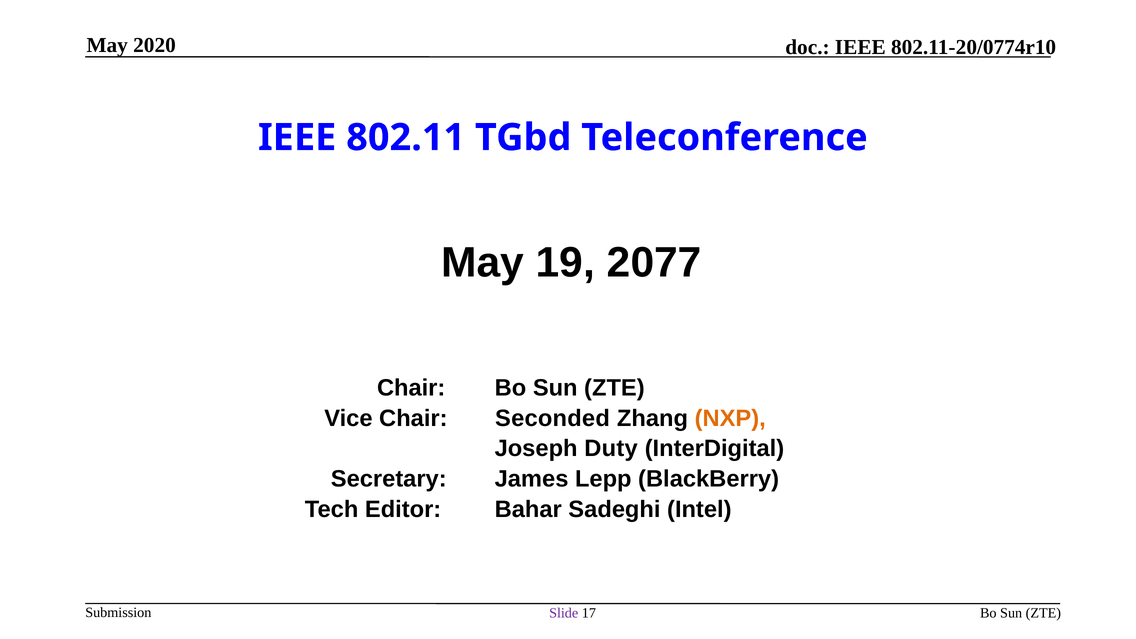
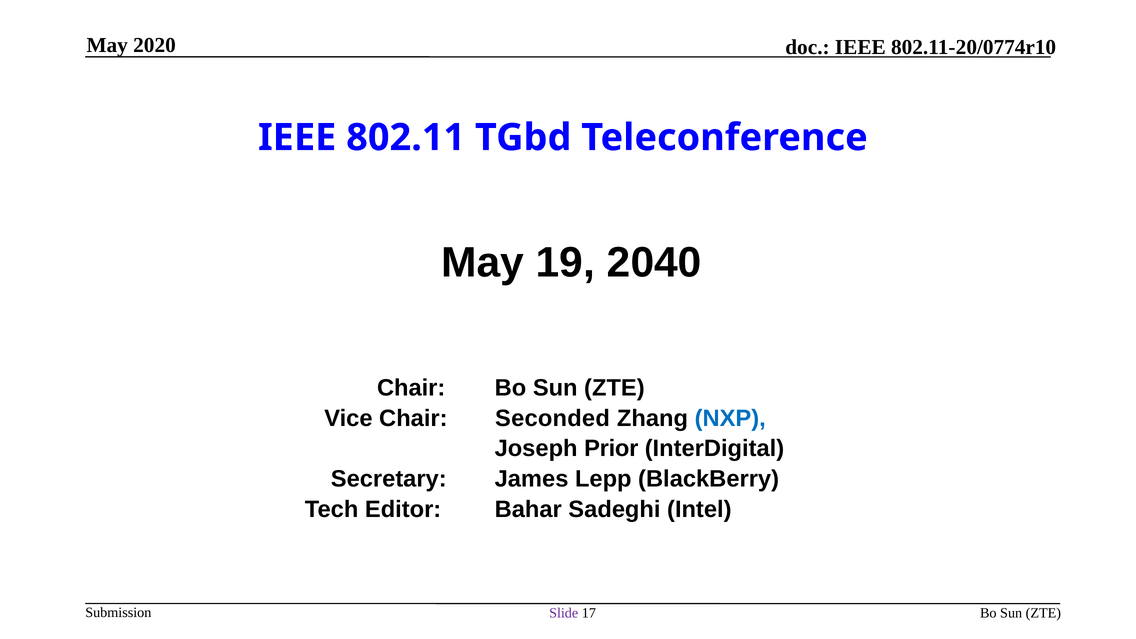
2077: 2077 -> 2040 (654, 263)
NXP colour: orange -> blue (730, 418)
Duty: Duty -> Prior (611, 449)
